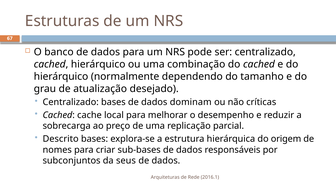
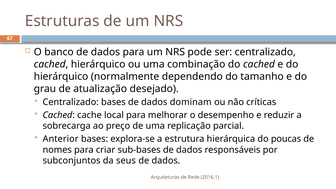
Descrito: Descrito -> Anterior (61, 139)
origem: origem -> poucas (286, 139)
